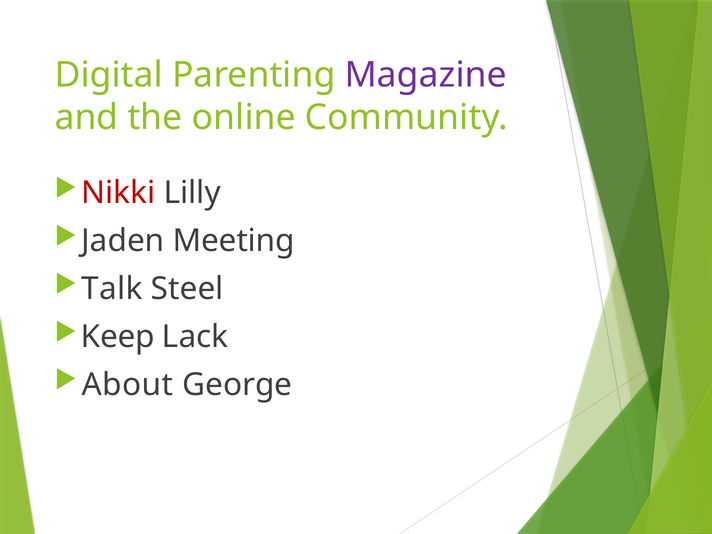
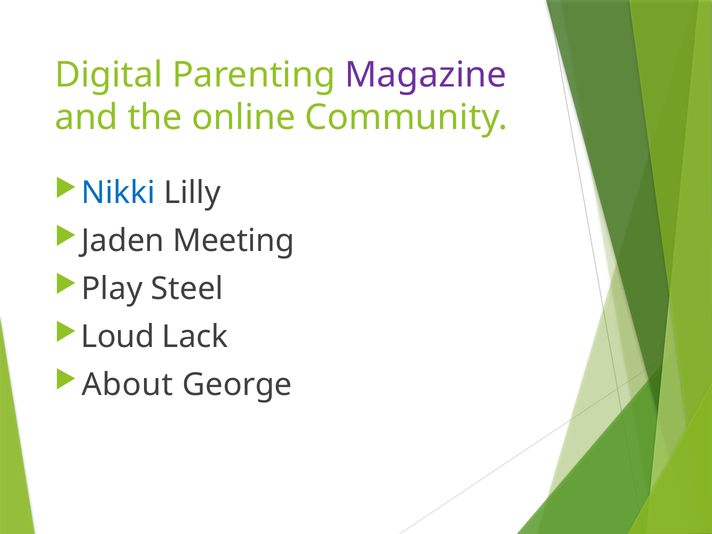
Nikki colour: red -> blue (118, 193)
Talk: Talk -> Play (112, 289)
Keep: Keep -> Loud (118, 337)
